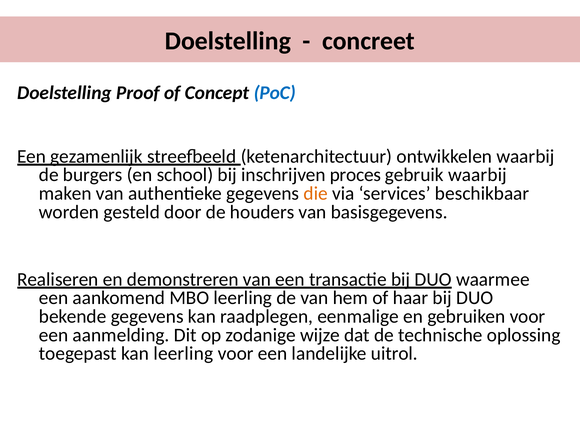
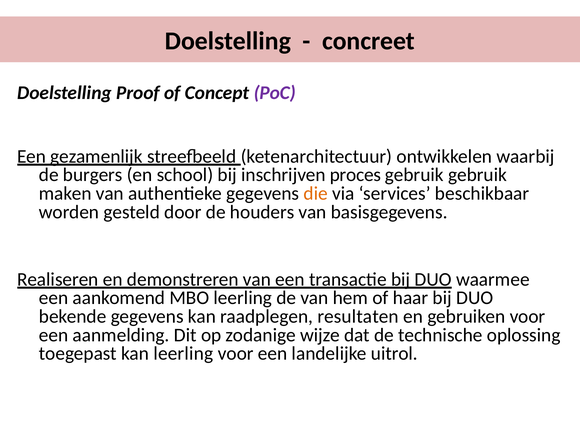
PoC colour: blue -> purple (275, 93)
gebruik waarbij: waarbij -> gebruik (478, 175)
eenmalige: eenmalige -> resultaten (358, 316)
